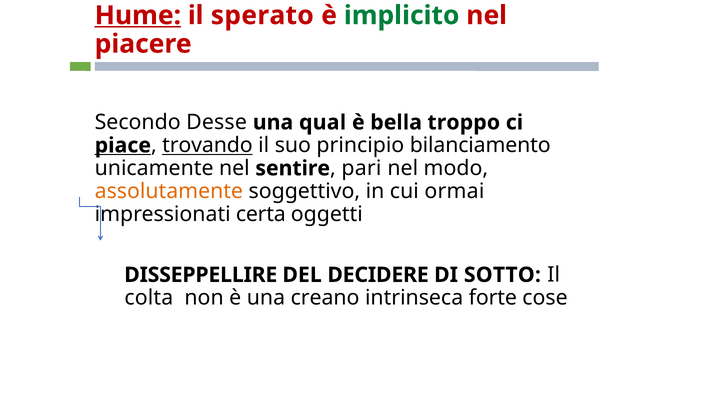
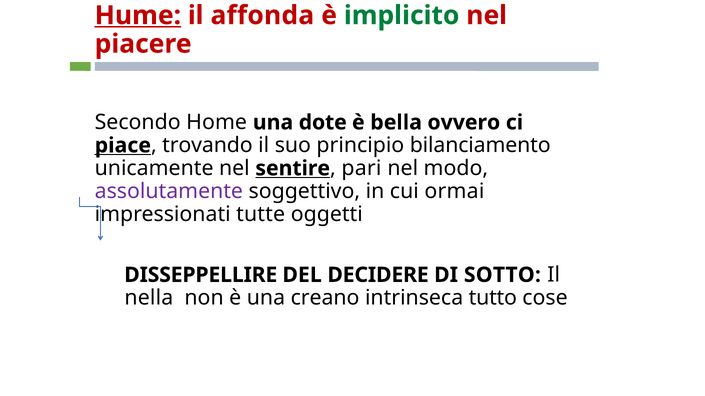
sperato: sperato -> affonda (262, 15)
Desse: Desse -> Home (217, 123)
qual: qual -> dote (323, 123)
troppo: troppo -> ovvero (464, 123)
trovando underline: present -> none (207, 146)
sentire underline: none -> present (293, 169)
assolutamente colour: orange -> purple (169, 192)
certa: certa -> tutte (261, 215)
colta: colta -> nella (149, 298)
forte: forte -> tutto (493, 298)
